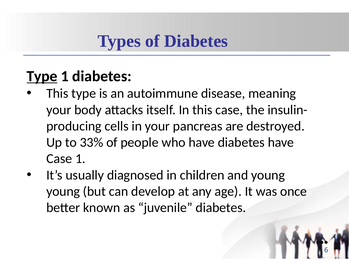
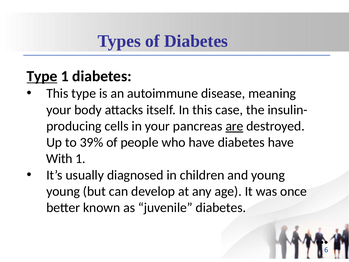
are underline: none -> present (234, 126)
33%: 33% -> 39% (91, 142)
Case: Case -> With (59, 159)
